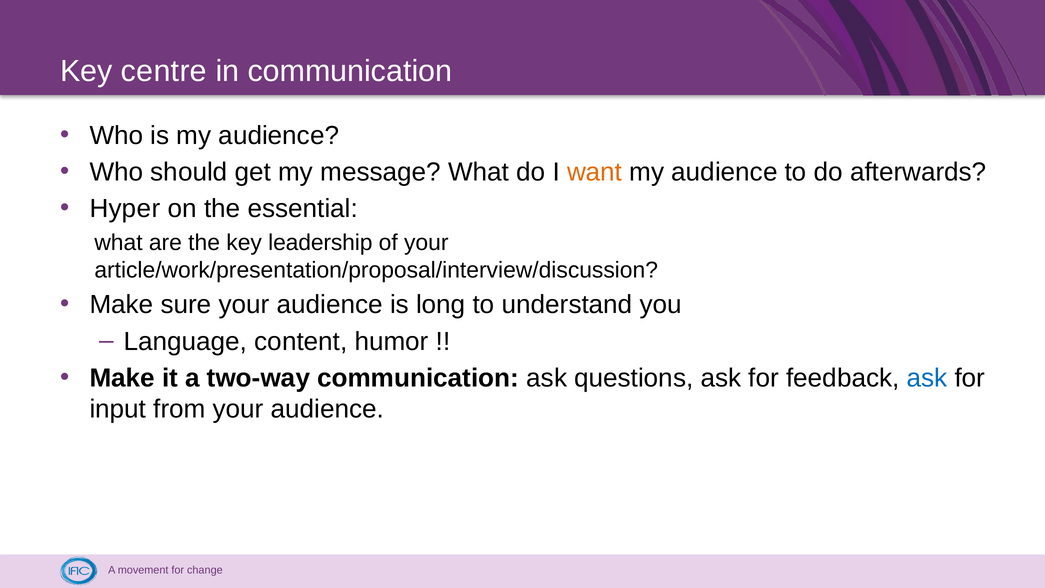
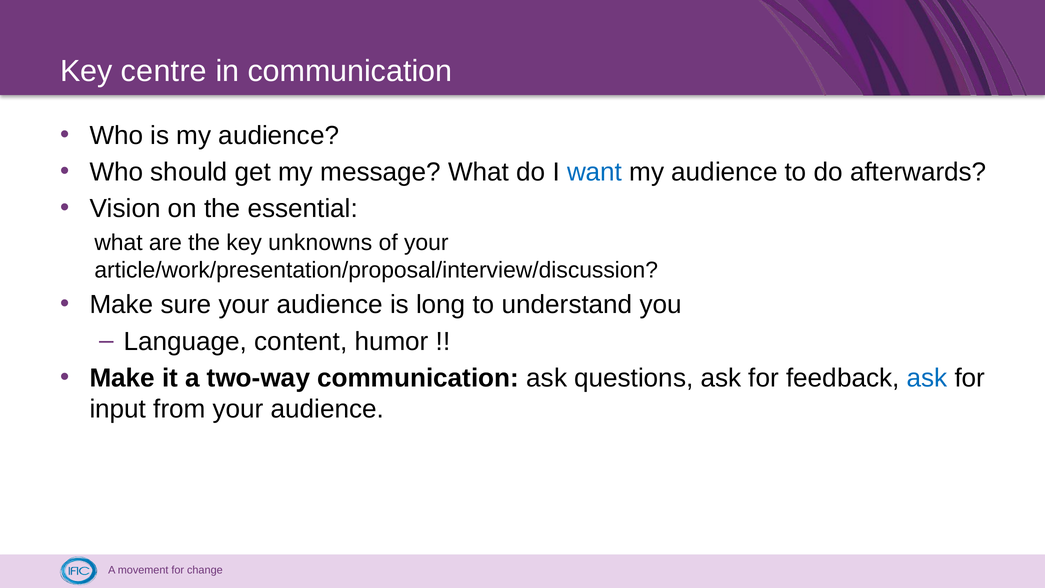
want colour: orange -> blue (595, 172)
Hyper: Hyper -> Vision (125, 209)
leadership: leadership -> unknowns (320, 242)
